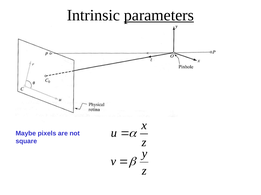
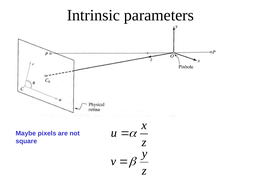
parameters underline: present -> none (159, 15)
